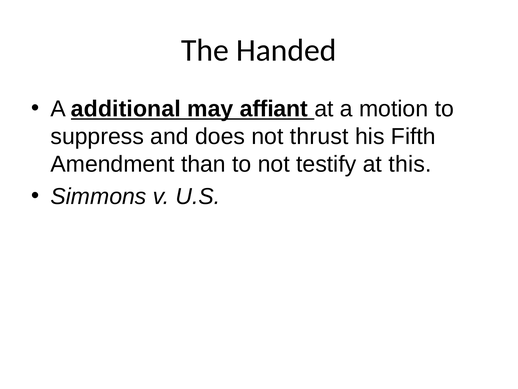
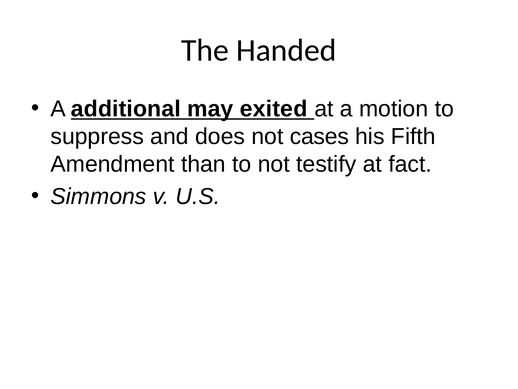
affiant: affiant -> exited (274, 109)
thrust: thrust -> cases (319, 136)
this: this -> fact (410, 164)
